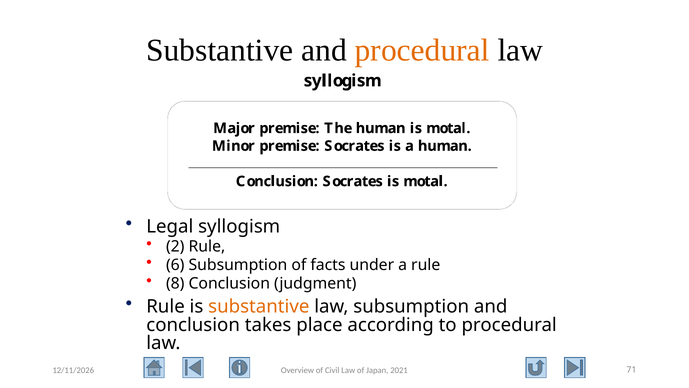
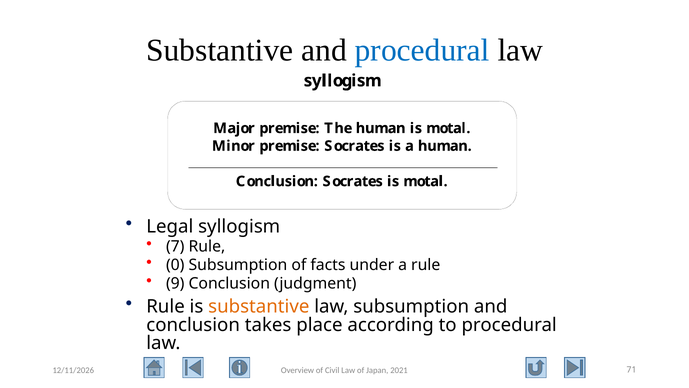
procedural colour: orange -> blue (422, 50)
2: 2 -> 7 (175, 246)
6: 6 -> 0 (175, 265)
8: 8 -> 9 (175, 283)
